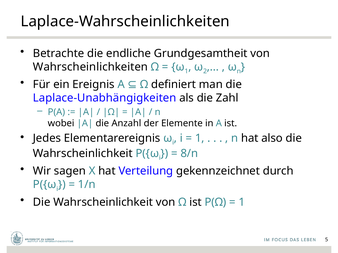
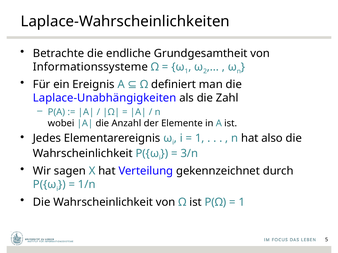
Wahrscheinlichkeiten: Wahrscheinlichkeiten -> Informationssysteme (90, 67)
8/n: 8/n -> 3/n (189, 154)
